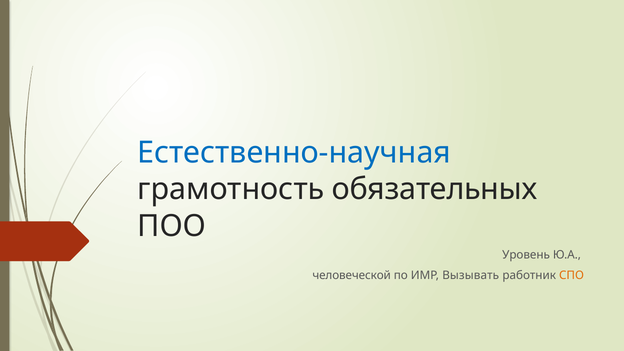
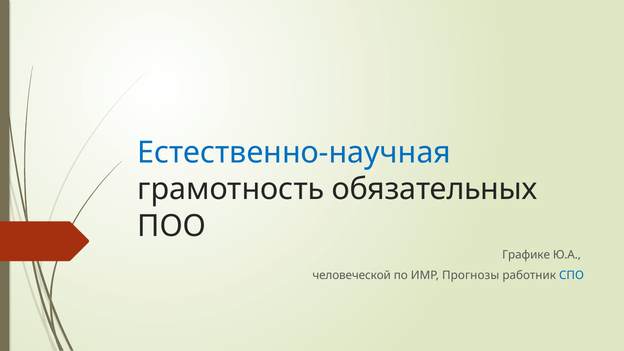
Уровень: Уровень -> Графике (526, 255)
Вызывать: Вызывать -> Прогнозы (471, 275)
СПО colour: orange -> blue (571, 275)
